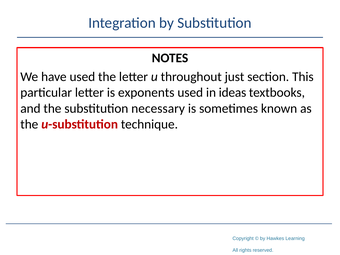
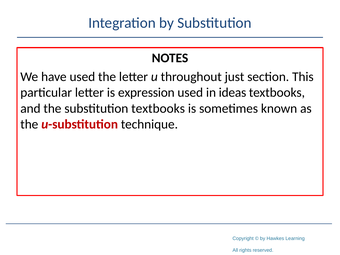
exponents: exponents -> expression (146, 93)
substitution necessary: necessary -> textbooks (158, 108)
